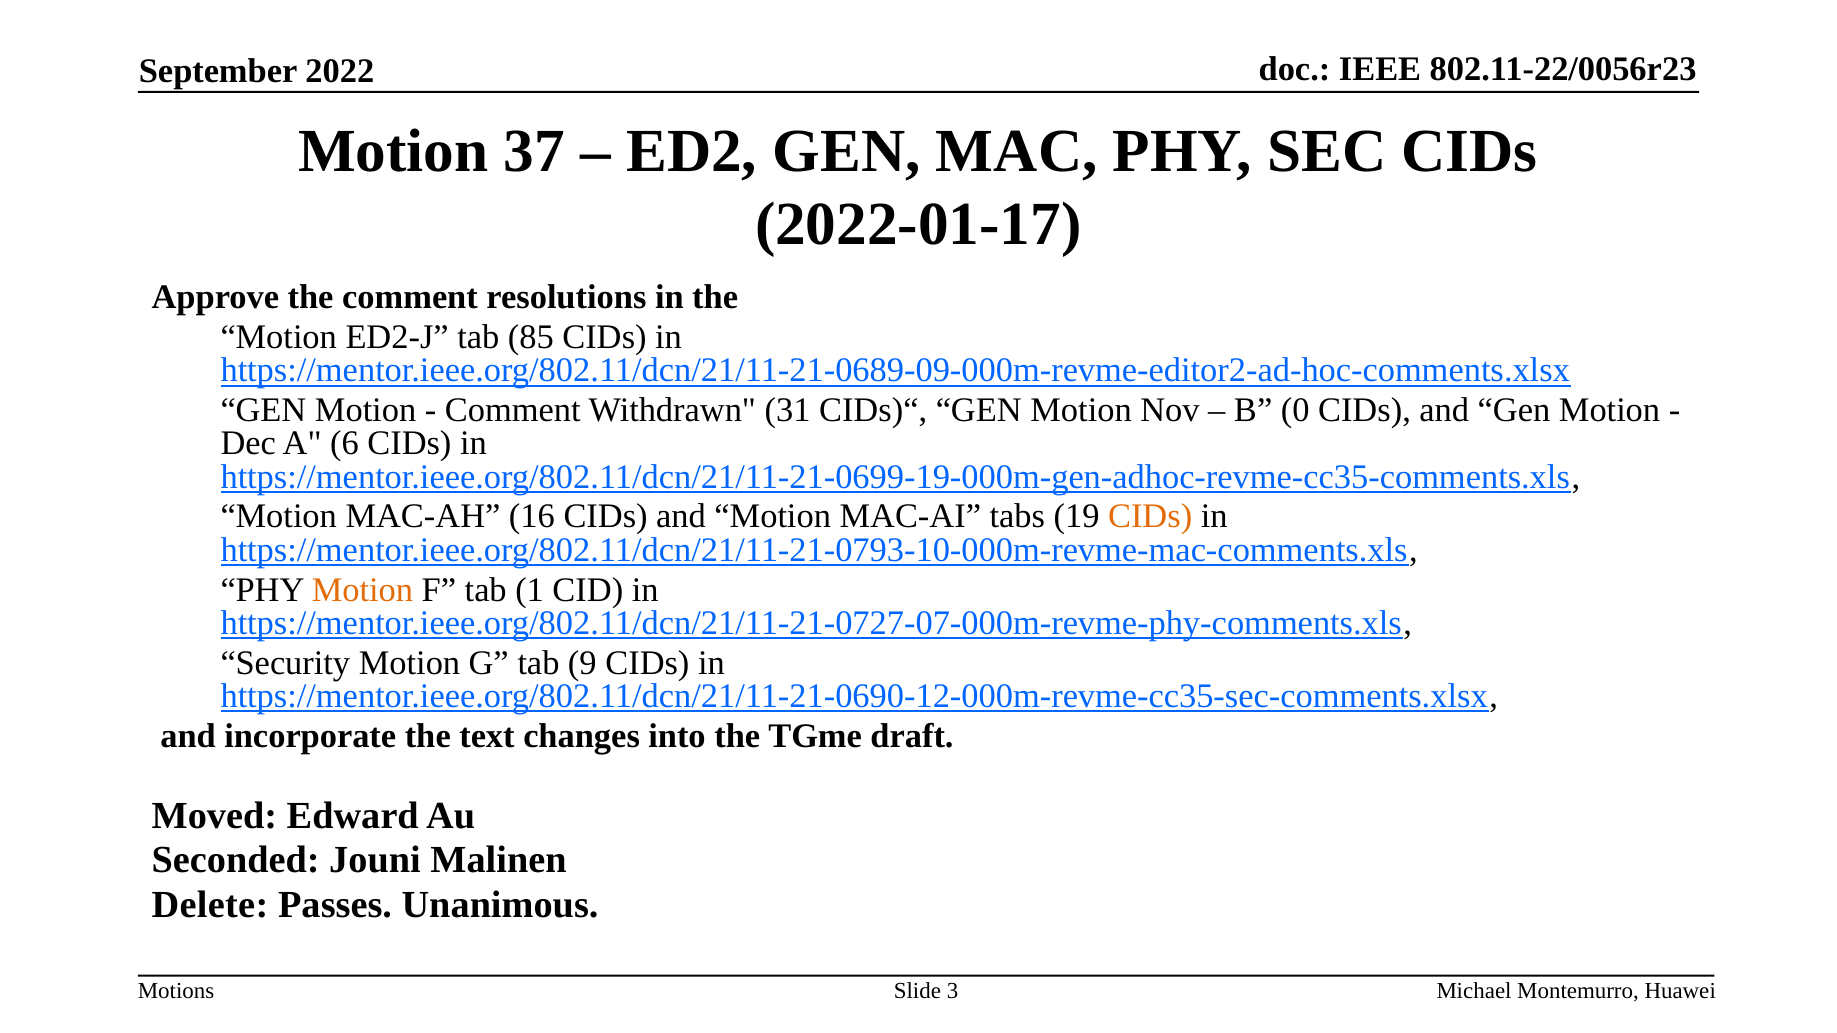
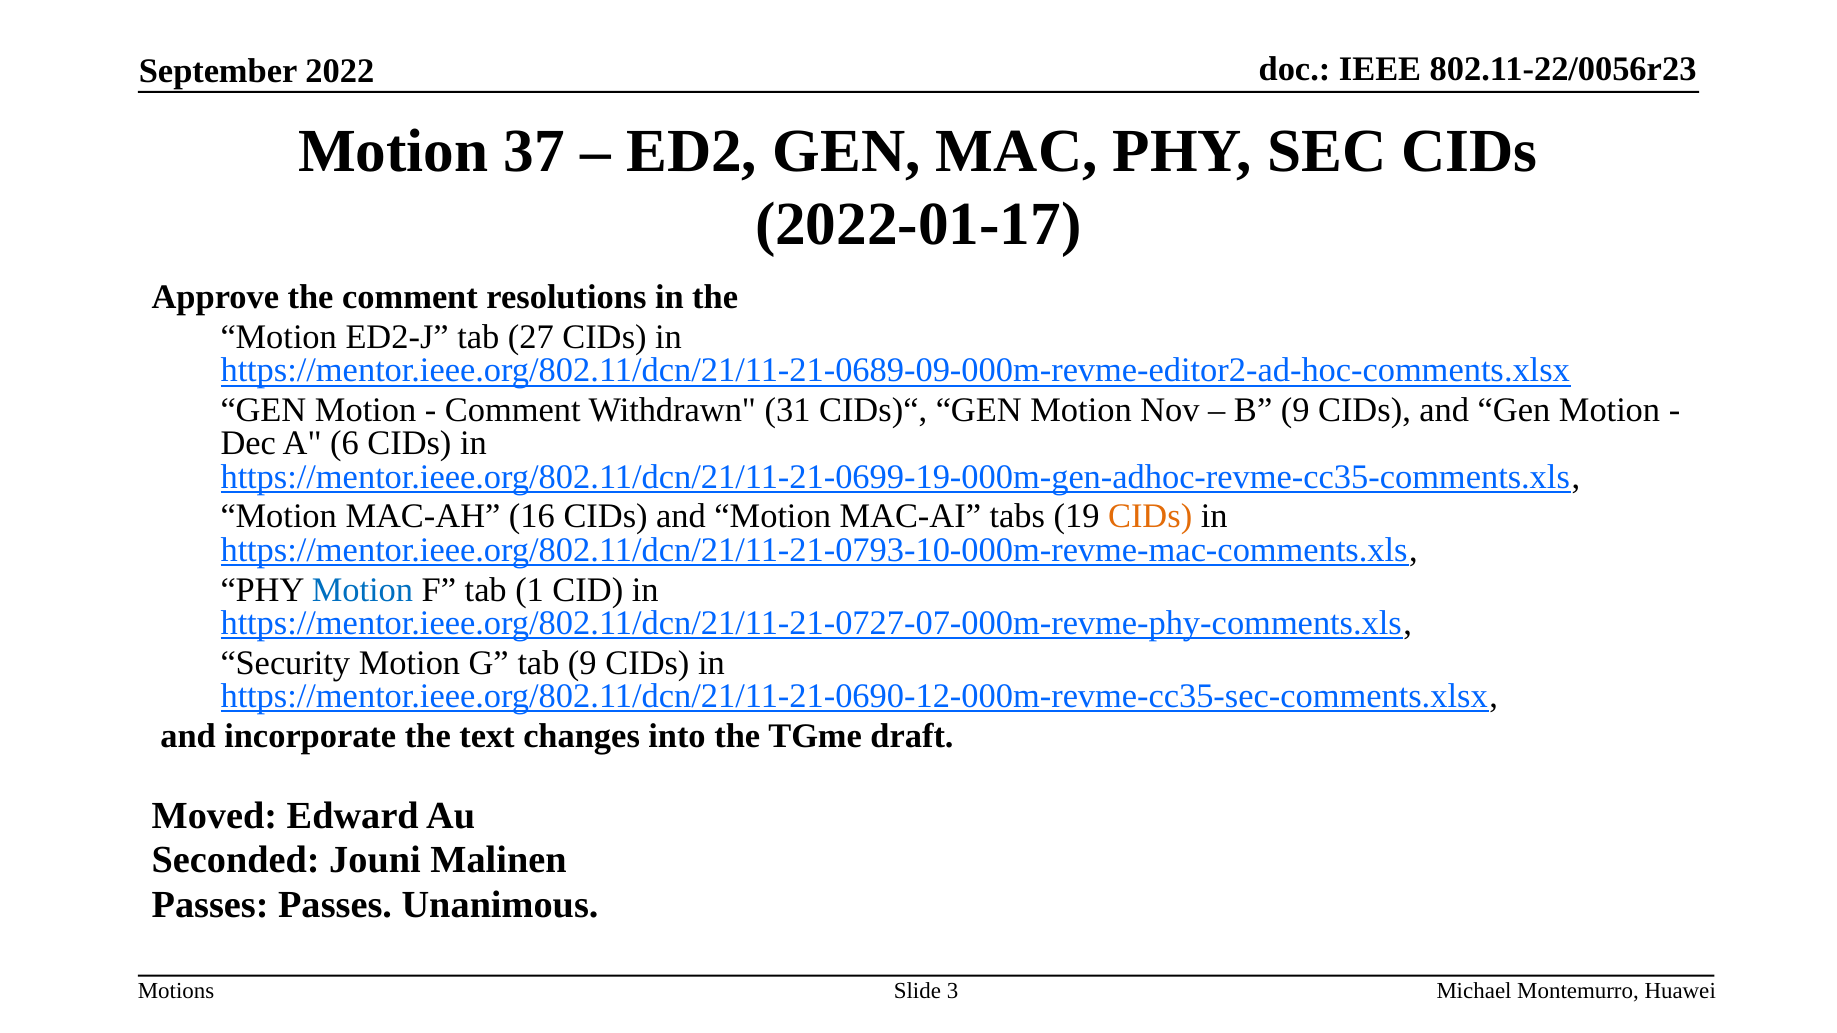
85: 85 -> 27 (531, 338)
B 0: 0 -> 9 (1295, 411)
Motion colour: orange -> blue (362, 590)
Delete: Delete -> Passes (210, 905)
